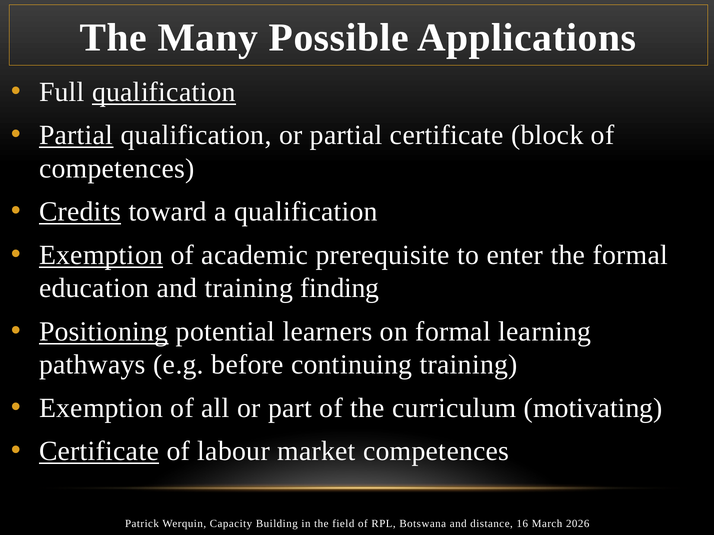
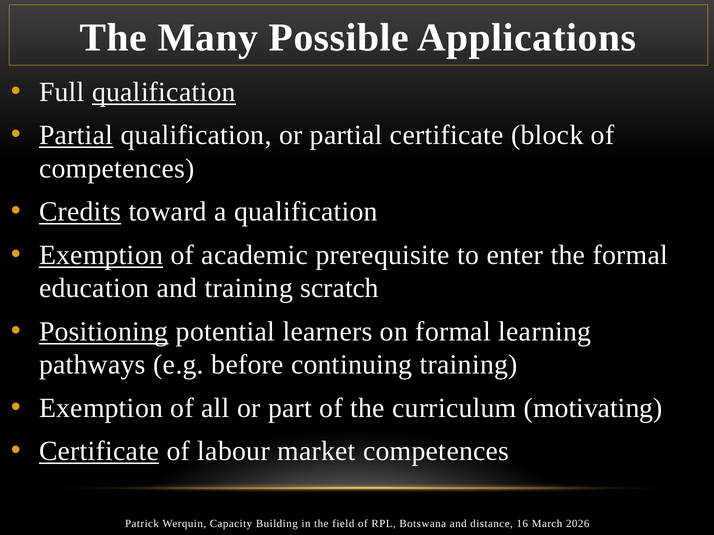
finding: finding -> scratch (340, 288)
